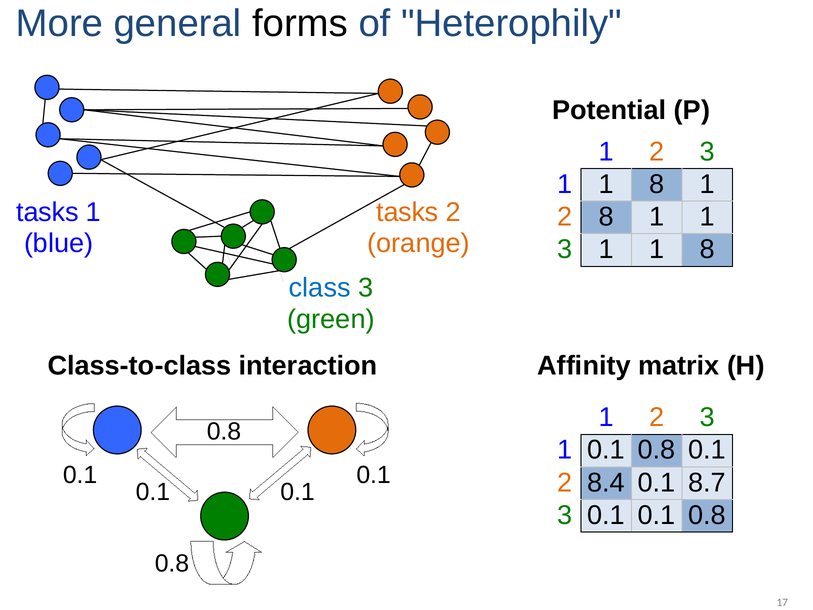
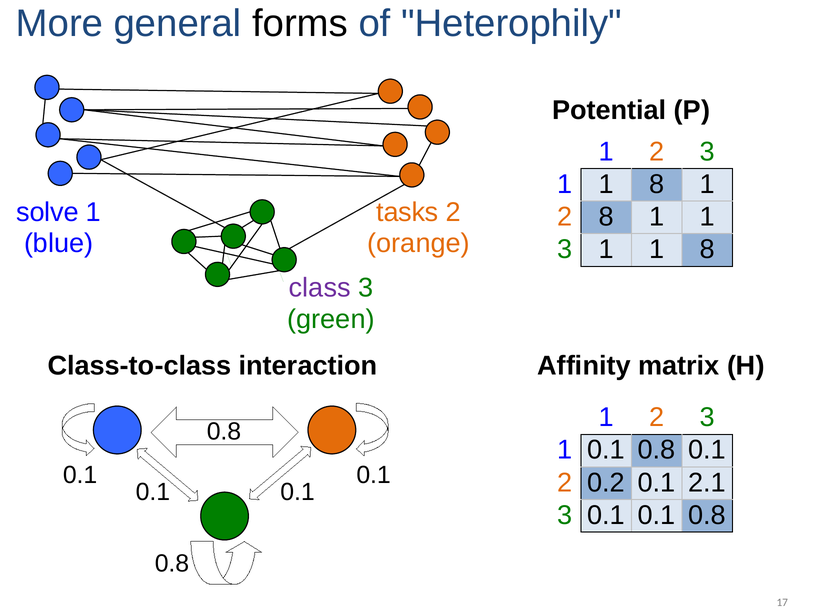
tasks: tasks -> solve (48, 212)
class colour: blue -> purple (320, 288)
8.4: 8.4 -> 0.2 (606, 482)
8.7: 8.7 -> 2.1 (707, 482)
